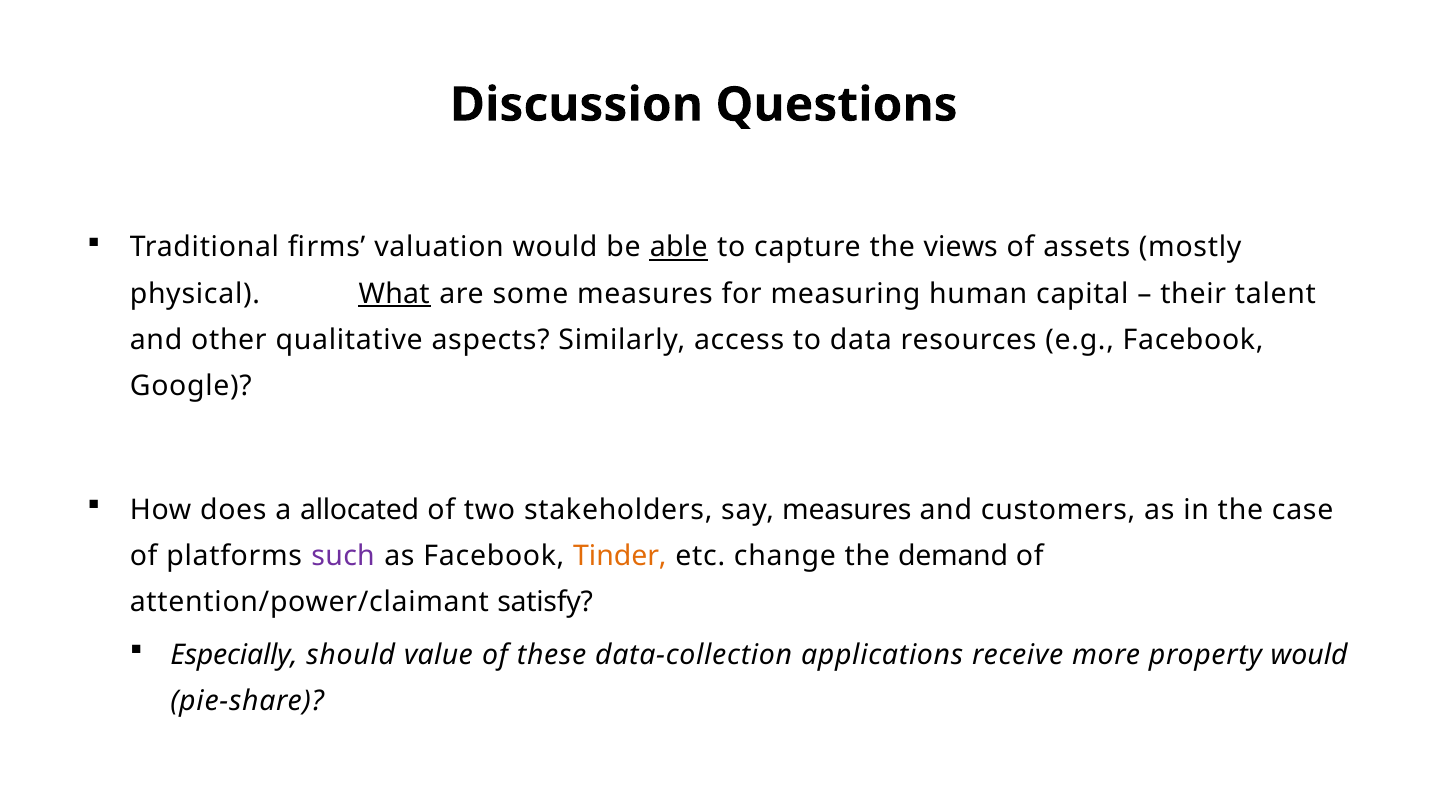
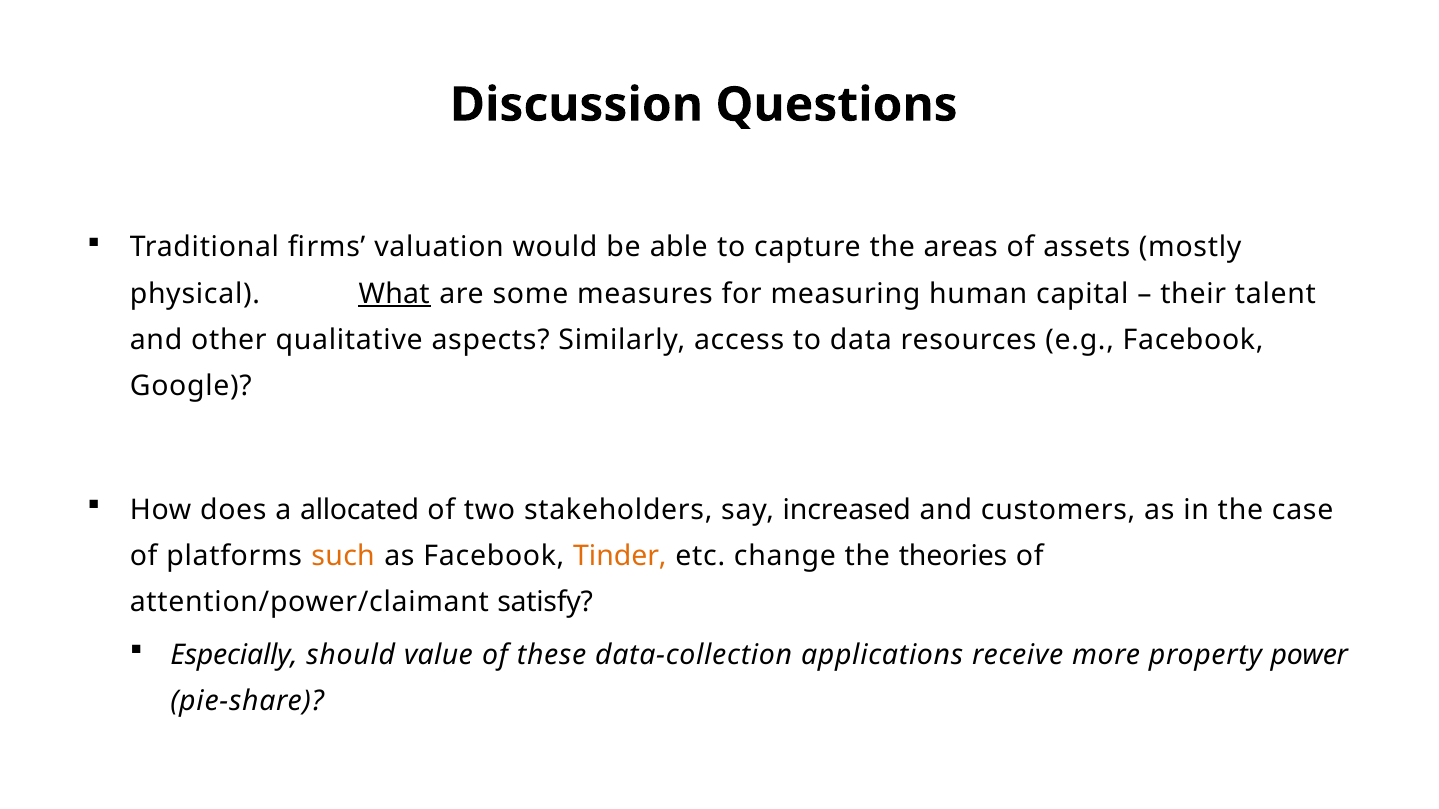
able underline: present -> none (679, 248)
views: views -> areas (961, 248)
say measures: measures -> increased (847, 510)
such colour: purple -> orange (343, 556)
demand: demand -> theories (953, 556)
property would: would -> power (1309, 655)
